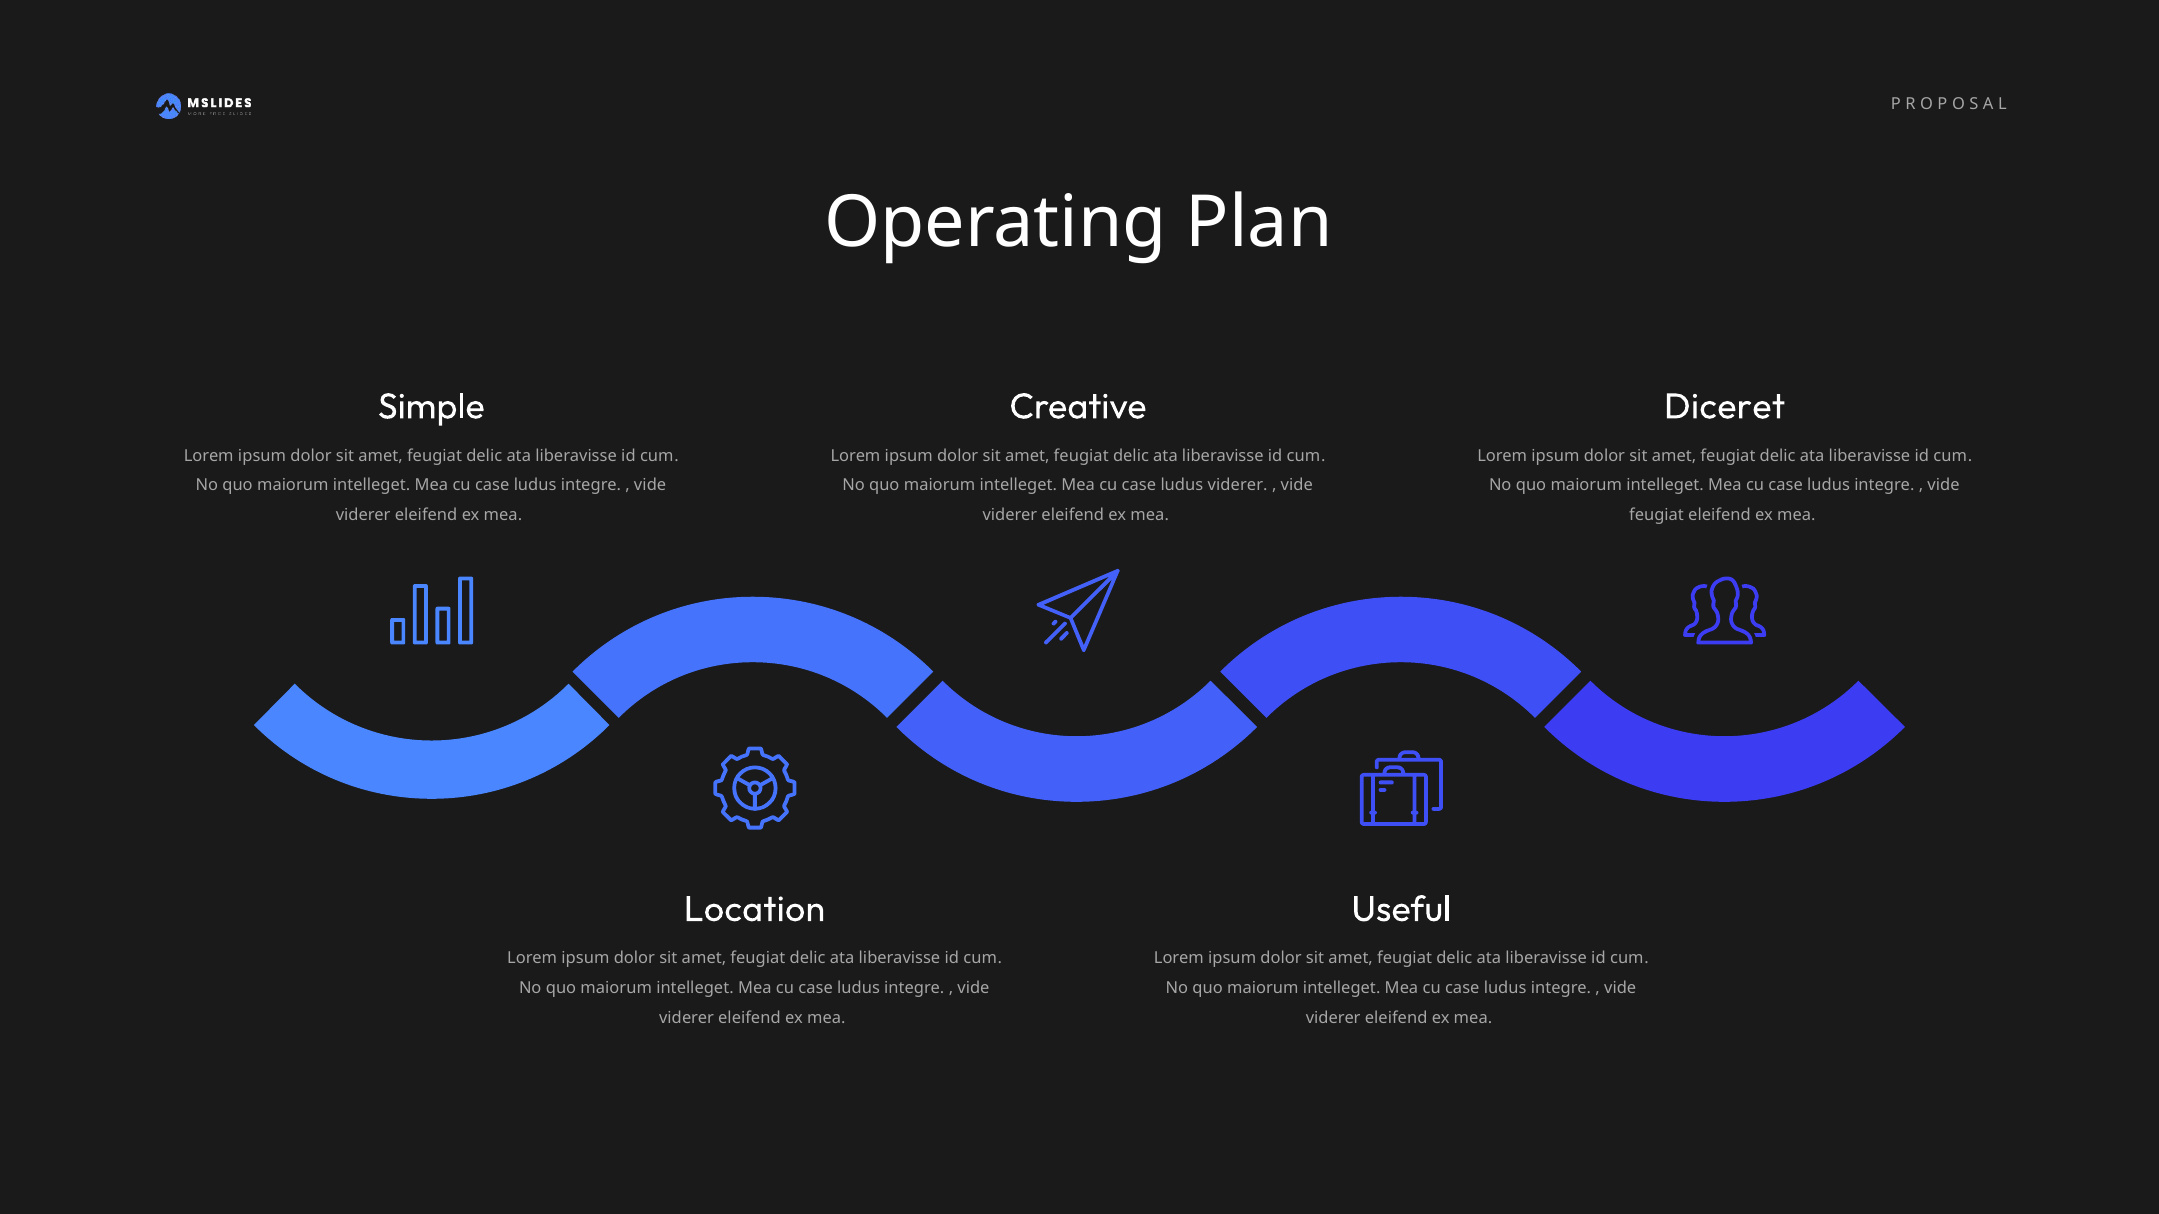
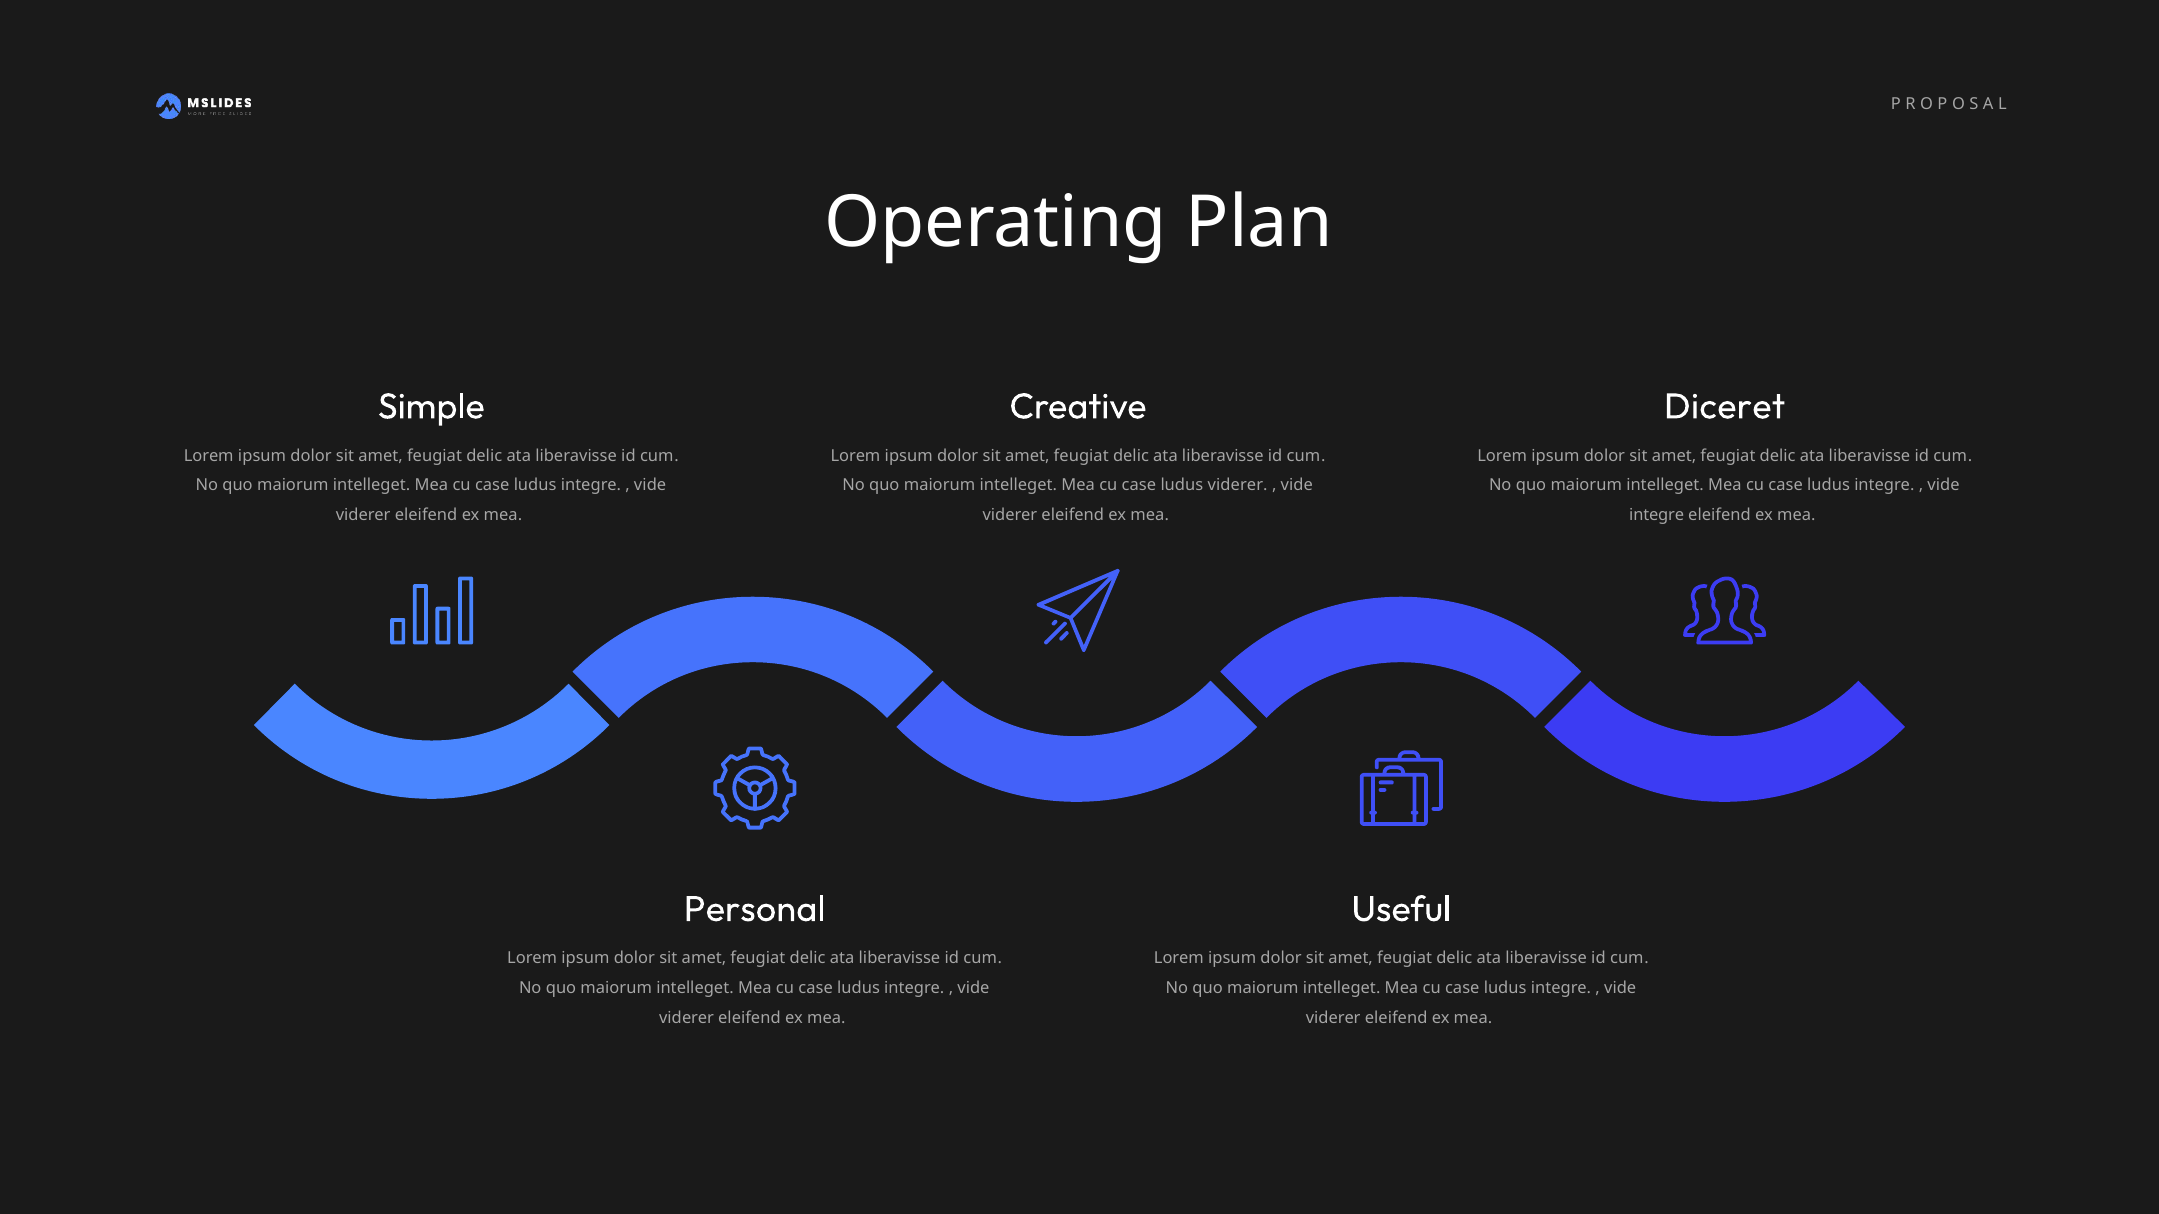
feugiat: feugiat -> integre (1657, 515)
Location: Location -> Personal (755, 910)
